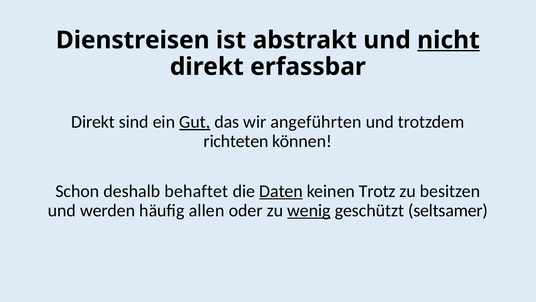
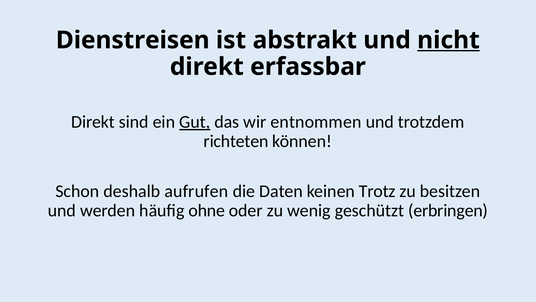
angeführten: angeführten -> entnommen (316, 122)
behaftet: behaftet -> aufrufen (196, 191)
Daten underline: present -> none (281, 191)
allen: allen -> ohne (207, 210)
wenig underline: present -> none (309, 210)
seltsamer: seltsamer -> erbringen (448, 210)
